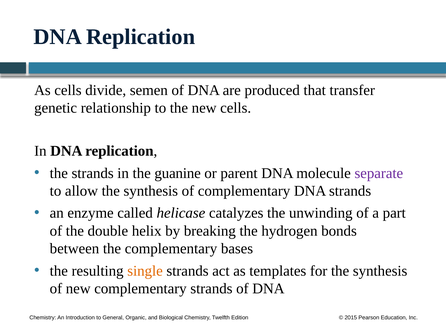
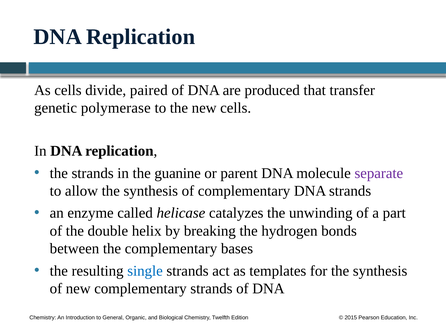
semen: semen -> paired (149, 90)
relationship: relationship -> polymerase (116, 108)
single colour: orange -> blue (145, 271)
